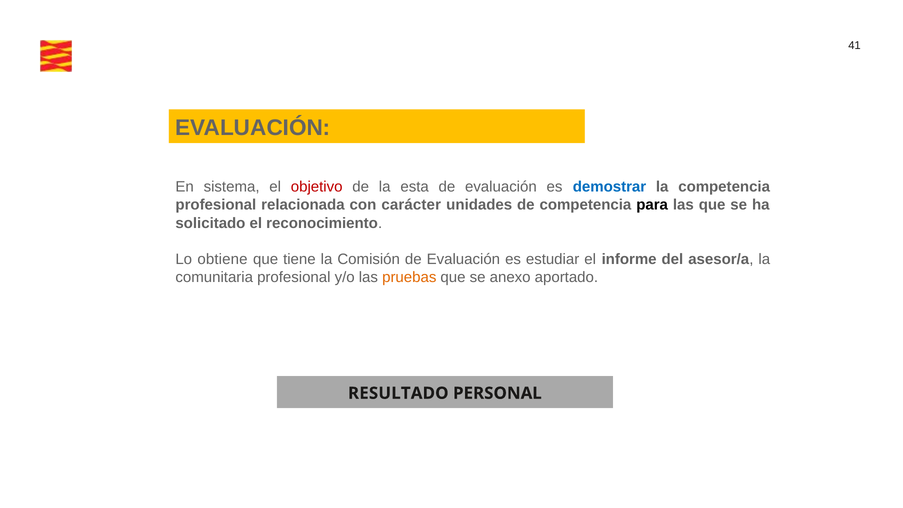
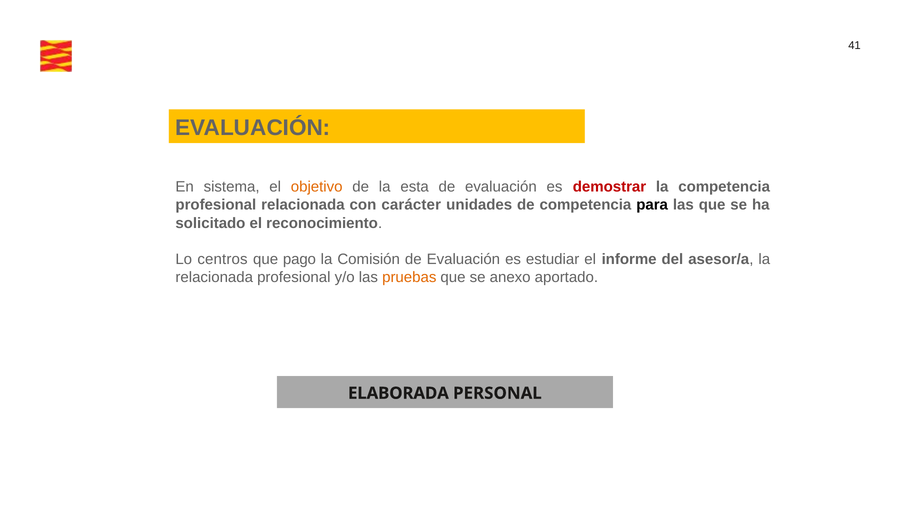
objetivo colour: red -> orange (317, 187)
demostrar colour: blue -> red (609, 187)
obtiene: obtiene -> centros (222, 259)
tiene: tiene -> pago (299, 259)
comunitaria: comunitaria -> relacionada (214, 277)
RESULTADO: RESULTADO -> ELABORADA (398, 393)
